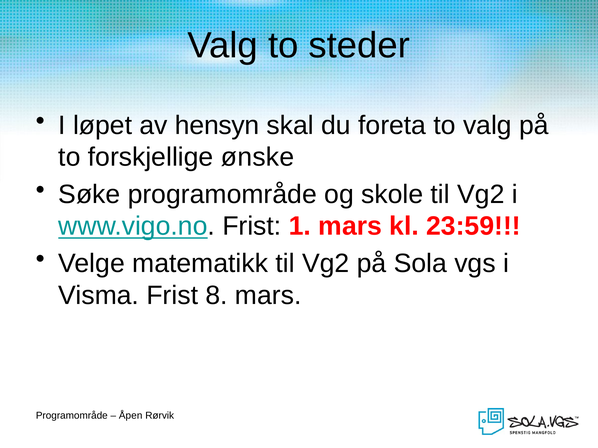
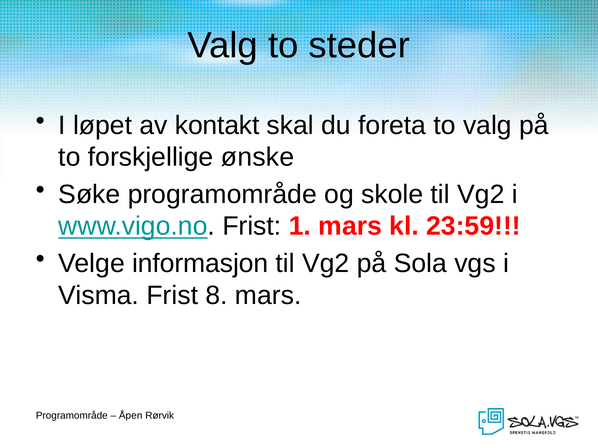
hensyn: hensyn -> kontakt (217, 125)
matematikk: matematikk -> informasjon (200, 264)
